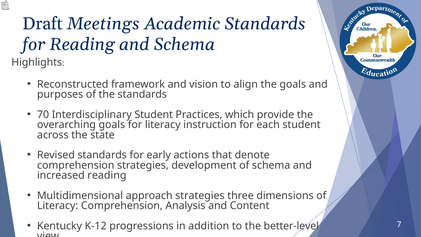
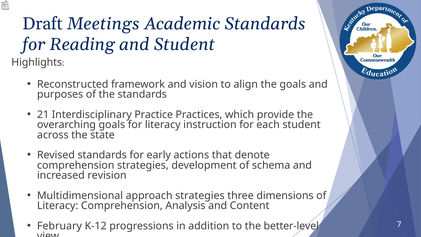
and Schema: Schema -> Student (184, 45)
70: 70 -> 21 (43, 115)
Interdisciplinary Student: Student -> Practice (154, 115)
increased reading: reading -> revision (107, 175)
Kentucky: Kentucky -> February (59, 226)
